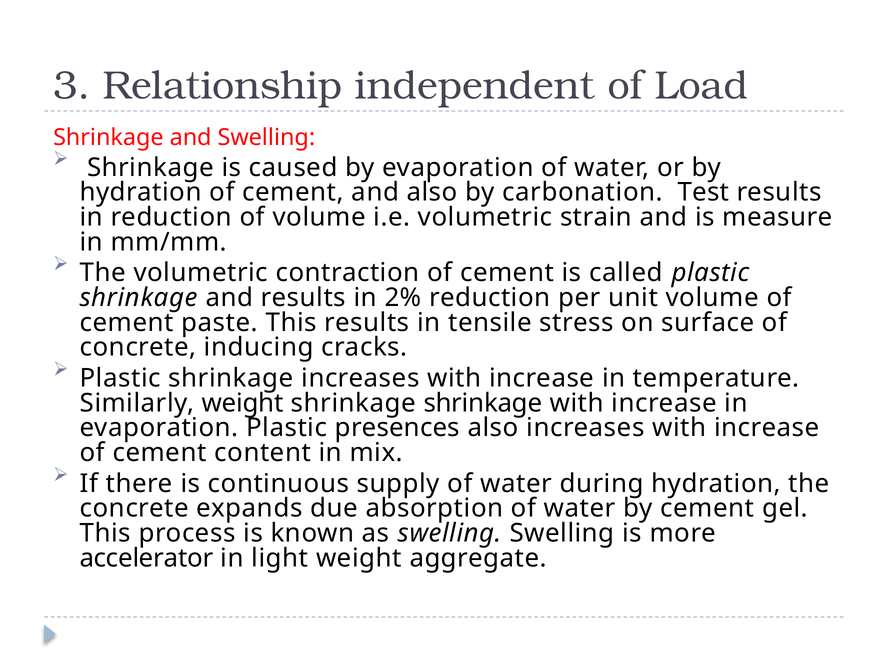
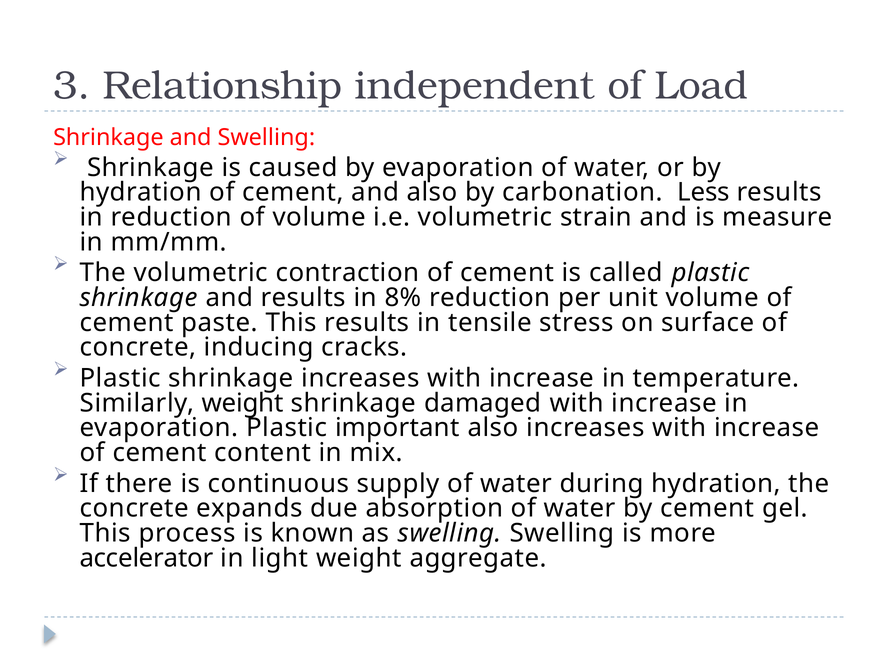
Test: Test -> Less (704, 192)
2%: 2% -> 8% (403, 298)
shrinkage shrinkage: shrinkage -> damaged (483, 403)
presences: presences -> important (397, 428)
